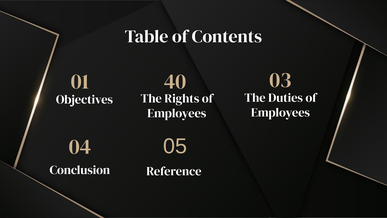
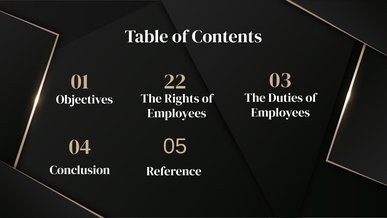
40: 40 -> 22 (175, 81)
